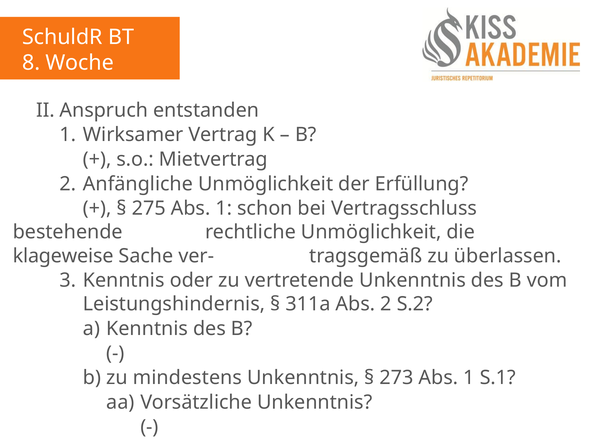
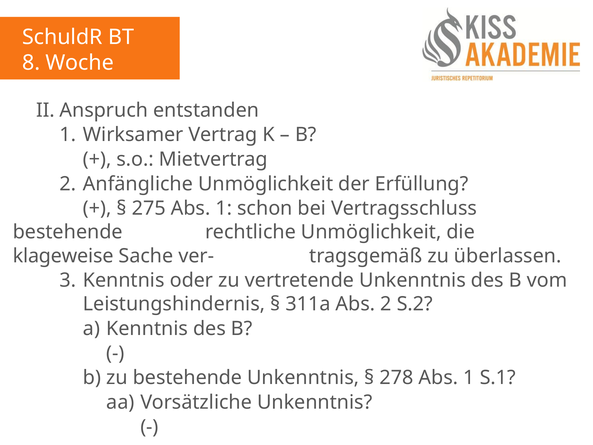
zu mindestens: mindestens -> bestehende (188, 378)
273: 273 -> 278 (397, 378)
